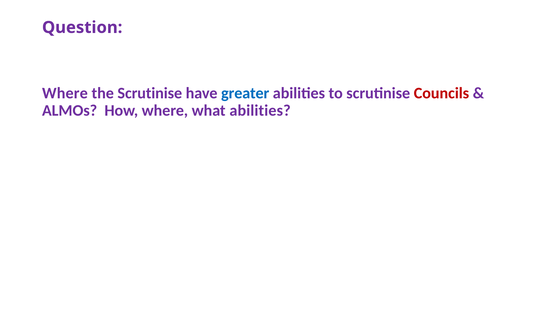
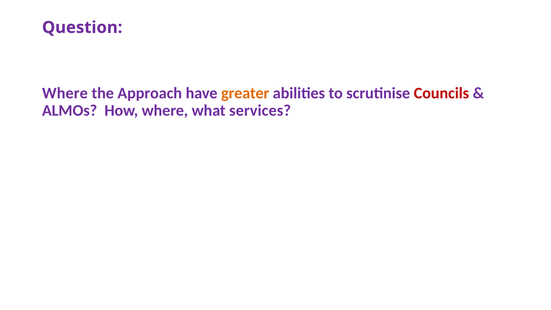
the Scrutinise: Scrutinise -> Approach (150, 93)
greater colour: blue -> orange (245, 93)
what abilities: abilities -> services (260, 111)
